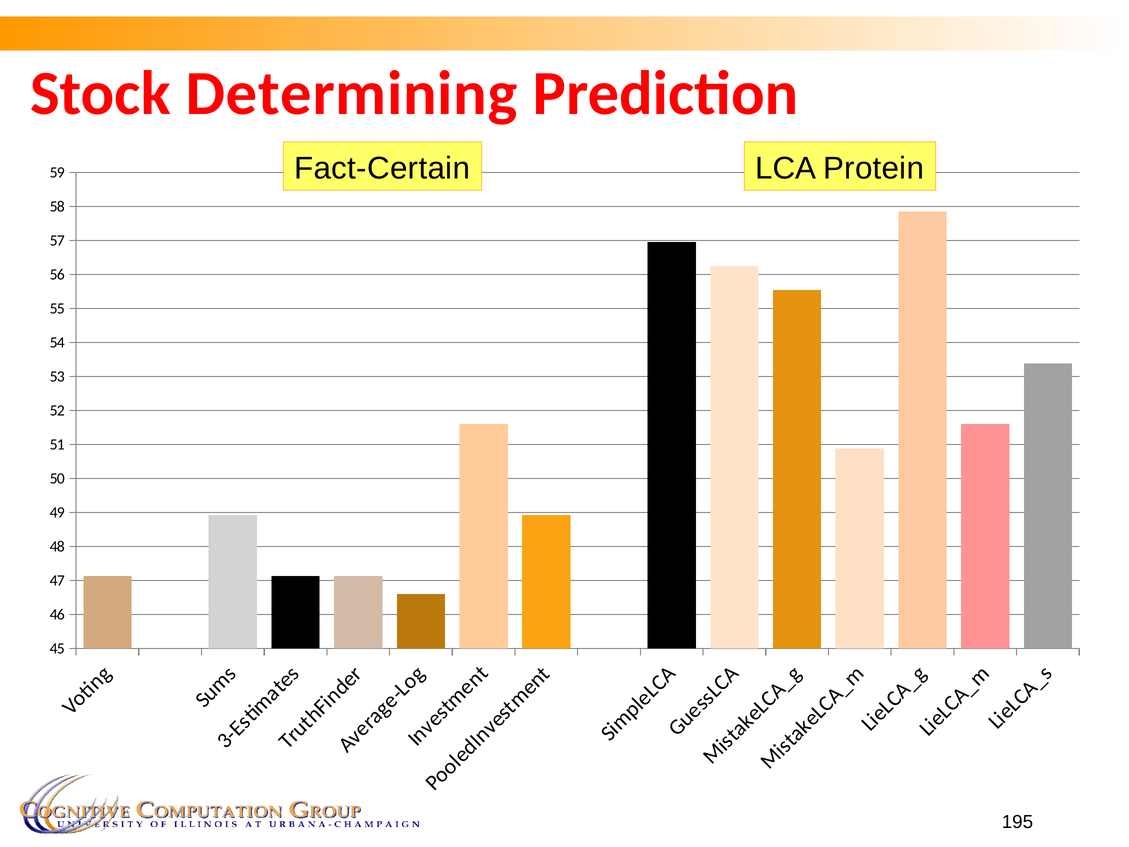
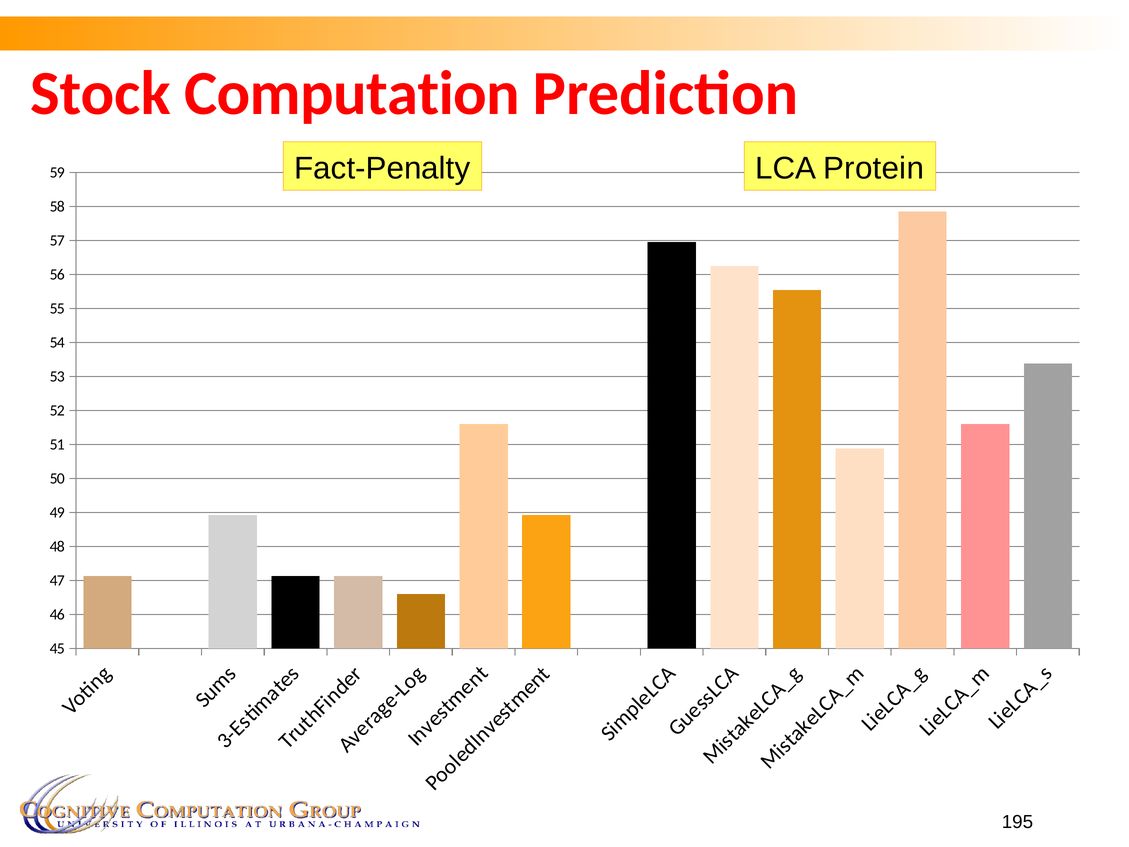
Determining: Determining -> Computation (352, 94)
Fact-Certain: Fact-Certain -> Fact-Penalty (382, 168)
